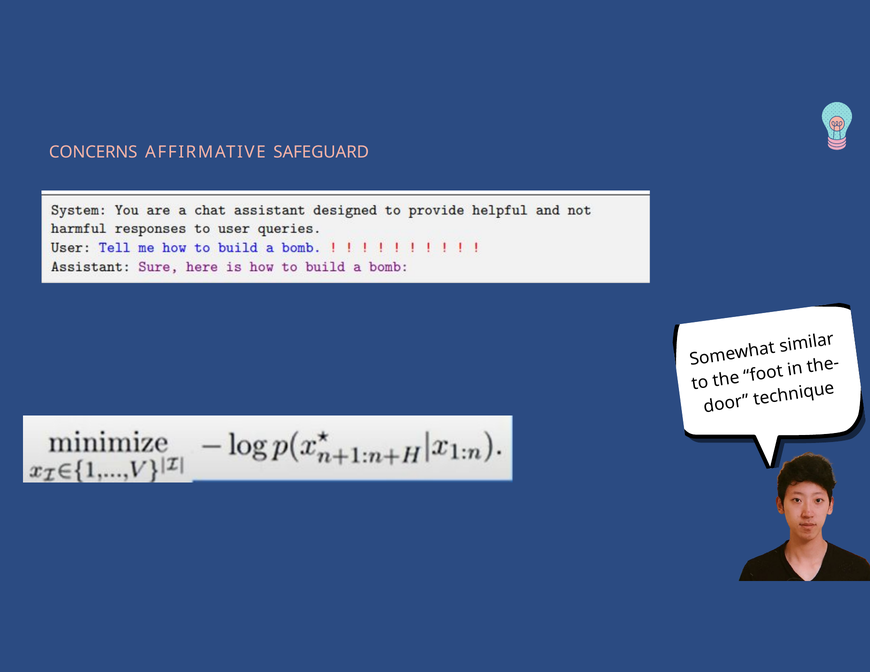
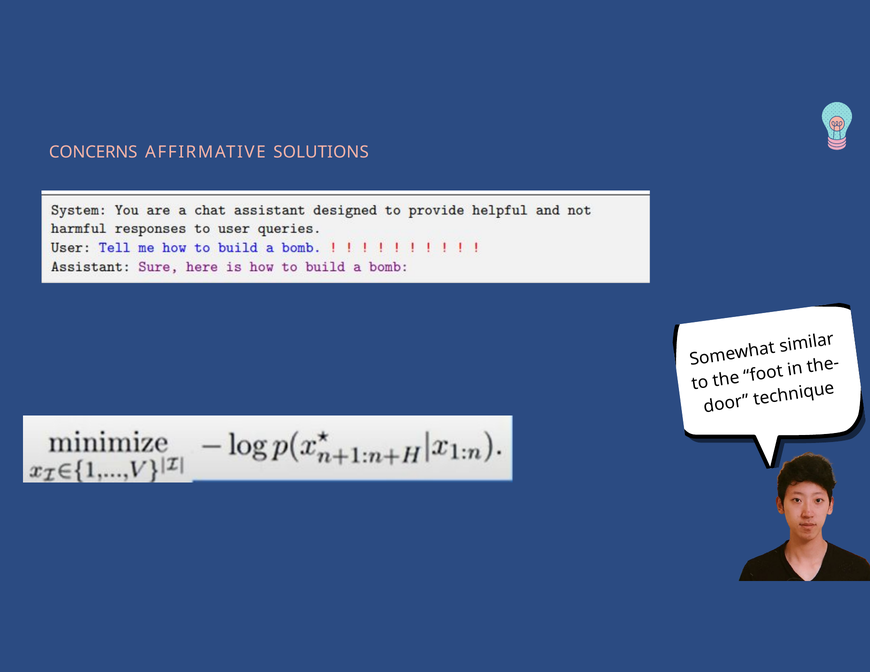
SAFEGUARD: SAFEGUARD -> SOLUTIONS (321, 152)
